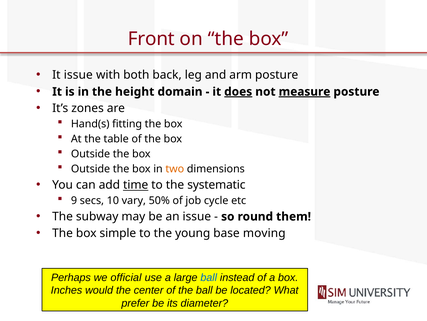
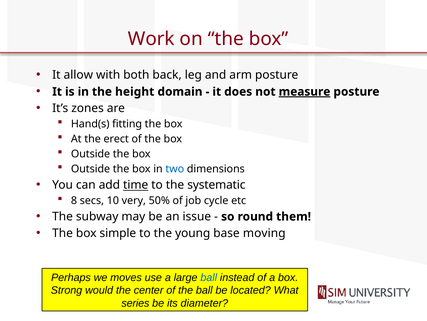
Front: Front -> Work (151, 39)
It issue: issue -> allow (78, 75)
does underline: present -> none (238, 92)
table: table -> erect (116, 139)
two colour: orange -> blue (175, 169)
9: 9 -> 8 (74, 200)
vary: vary -> very (134, 200)
official: official -> moves (126, 277)
Inches: Inches -> Strong (67, 290)
prefer: prefer -> series (135, 303)
